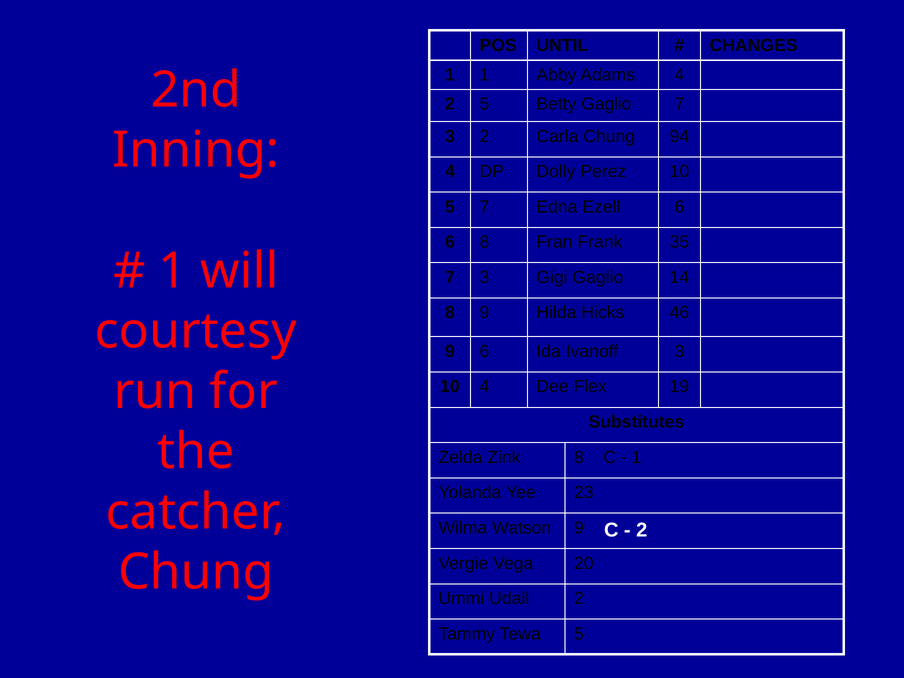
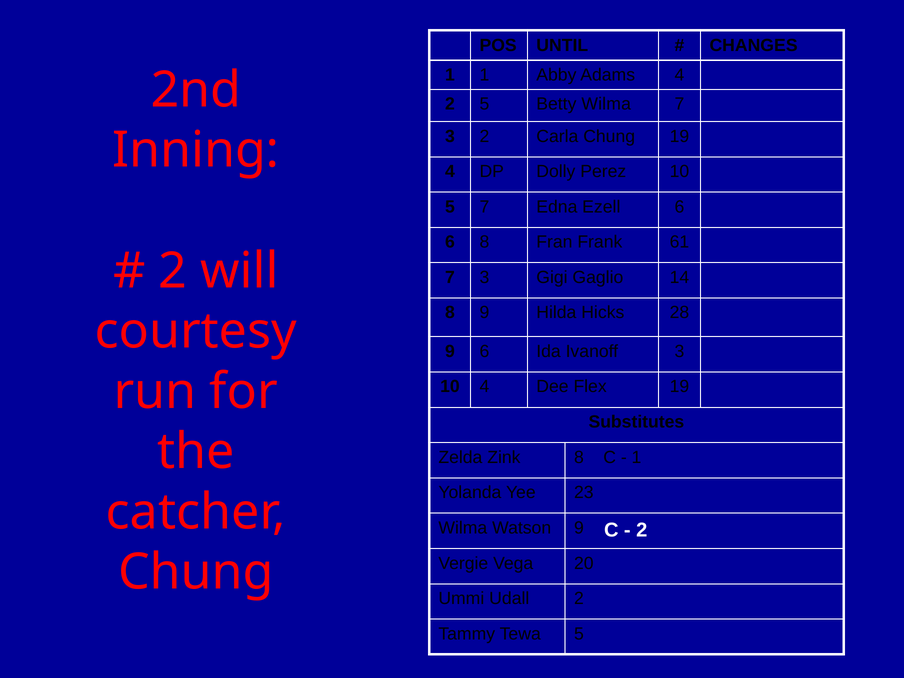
Betty Gaglio: Gaglio -> Wilma (606, 104)
Chung 94: 94 -> 19 (679, 136)
35: 35 -> 61 (679, 242)
1: 1 -> 2 (173, 271)
46: 46 -> 28 (679, 313)
